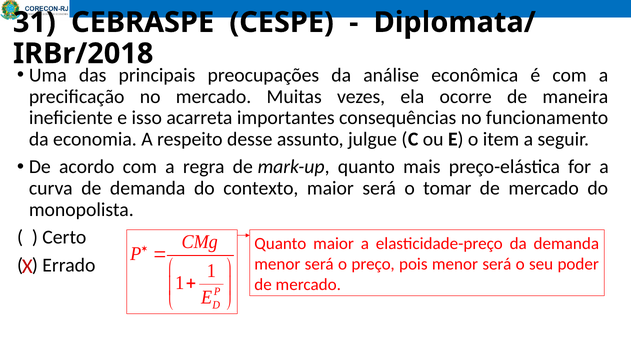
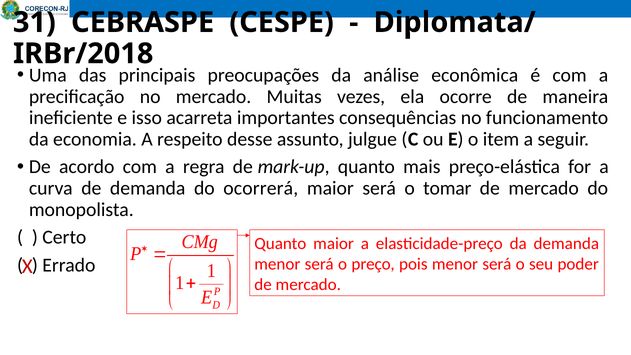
contexto: contexto -> ocorrerá (261, 188)
